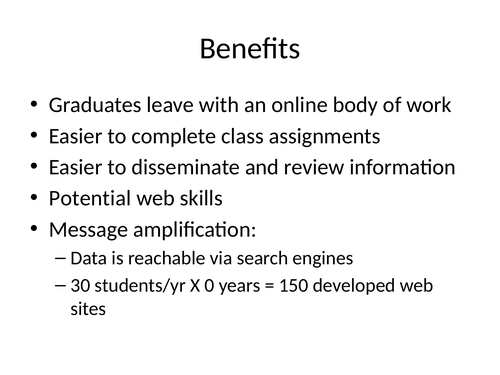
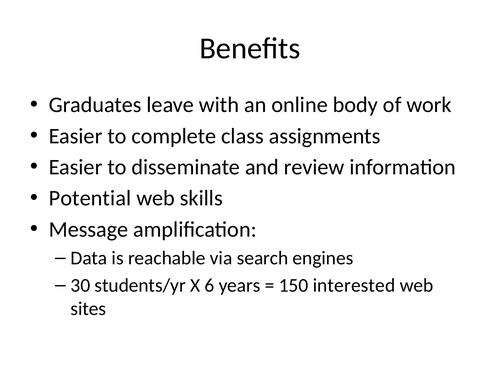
0: 0 -> 6 (209, 285)
developed: developed -> interested (354, 285)
